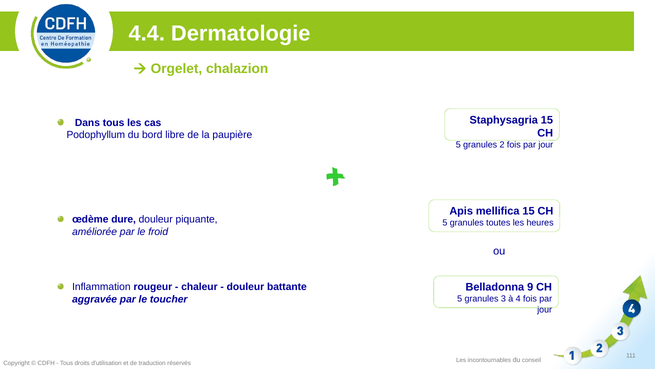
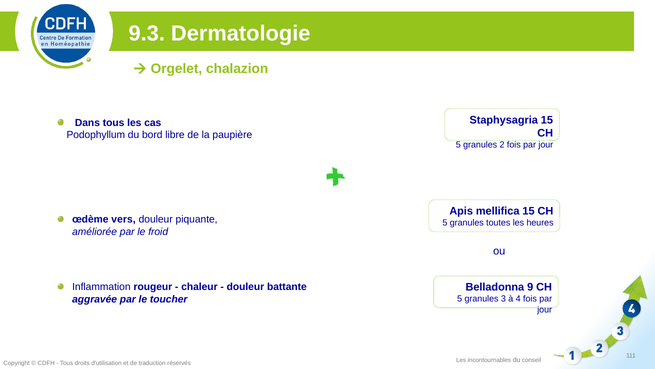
4.4: 4.4 -> 9.3 (147, 33)
dure: dure -> vers (124, 219)
